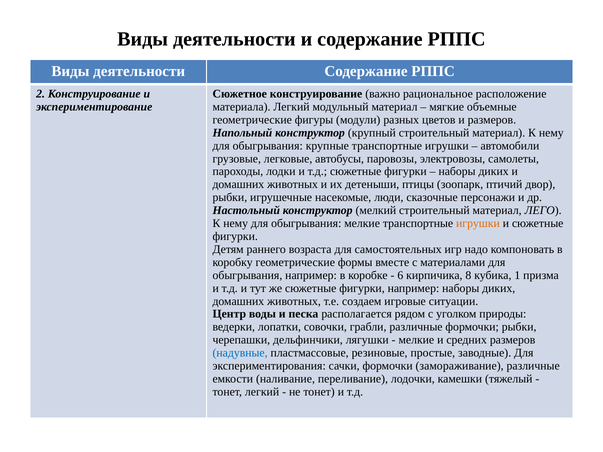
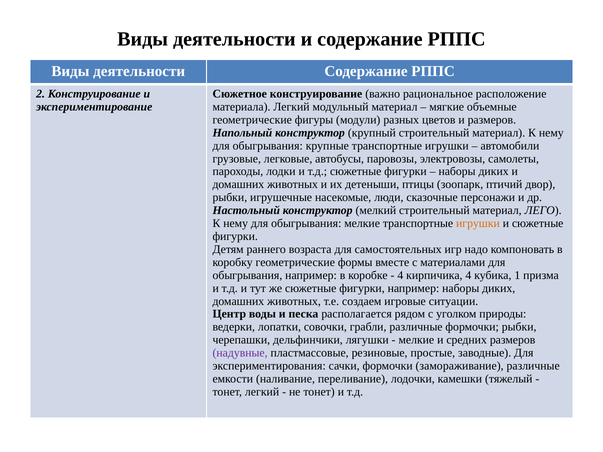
6: 6 -> 4 (400, 275)
кирпичика 8: 8 -> 4 (468, 275)
надувные colour: blue -> purple (240, 353)
